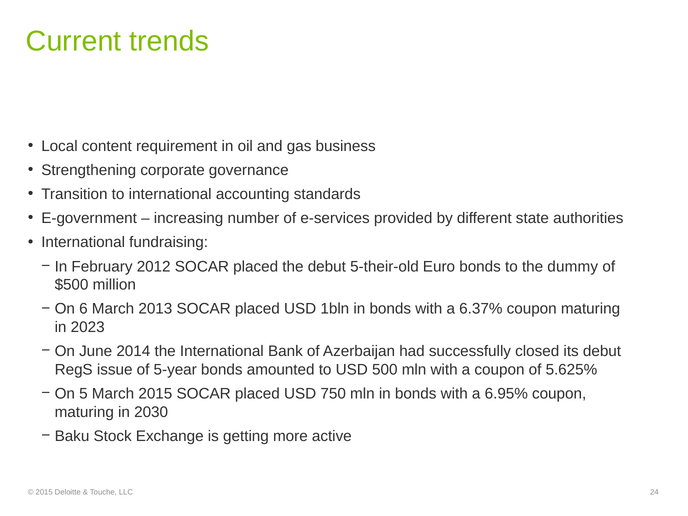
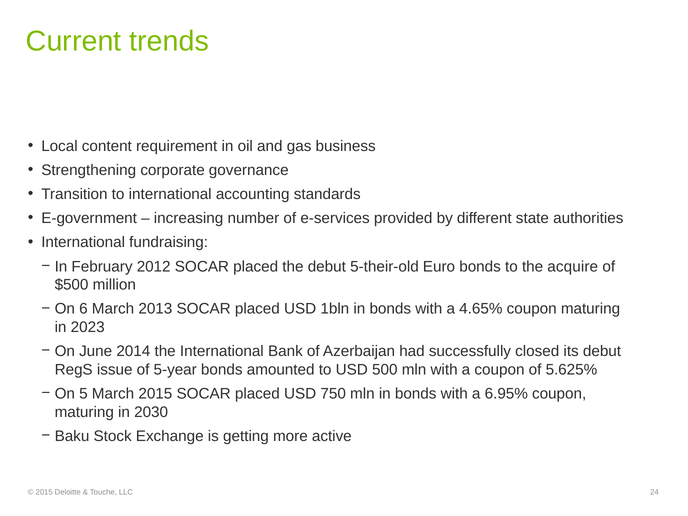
dummy: dummy -> acquire (573, 267)
6.37%: 6.37% -> 4.65% (481, 309)
